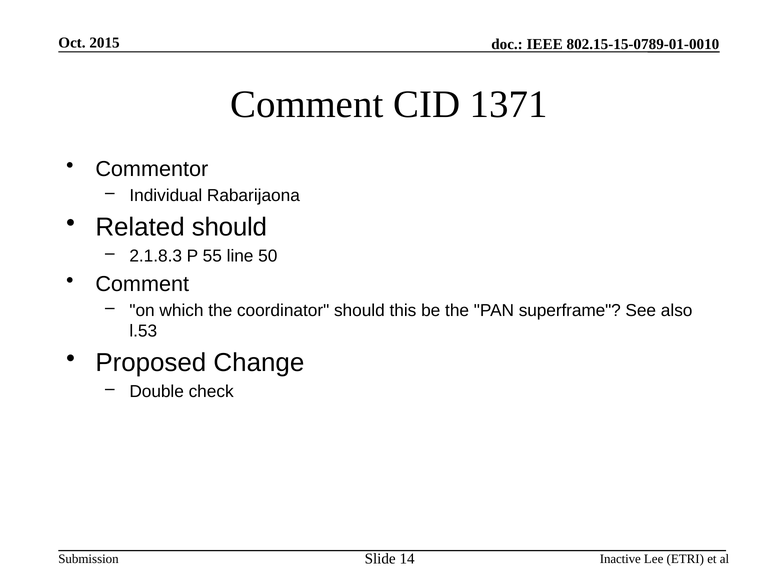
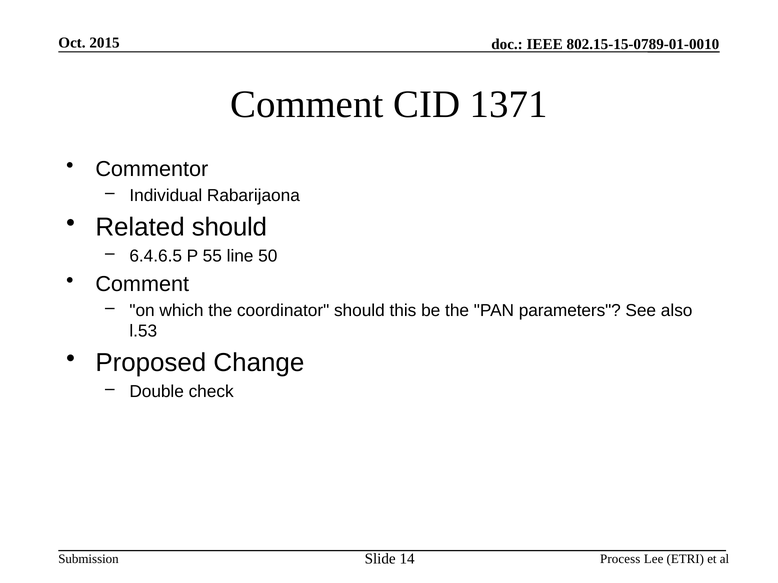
2.1.8.3: 2.1.8.3 -> 6.4.6.5 (156, 256)
superframe: superframe -> parameters (570, 311)
Inactive: Inactive -> Process (620, 560)
